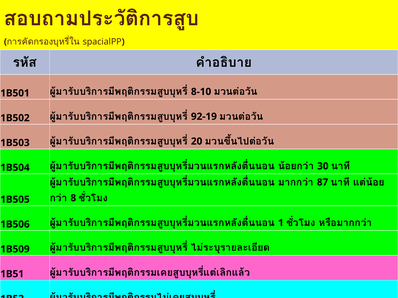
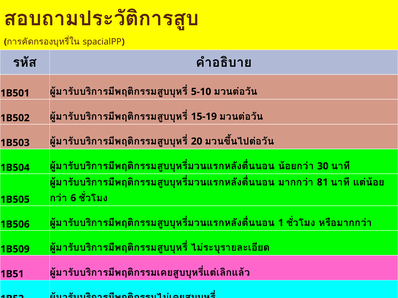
8-10: 8-10 -> 5-10 (201, 92)
92-19: 92-19 -> 15-19 (204, 117)
87: 87 -> 81 (322, 183)
8: 8 -> 6 (73, 198)
